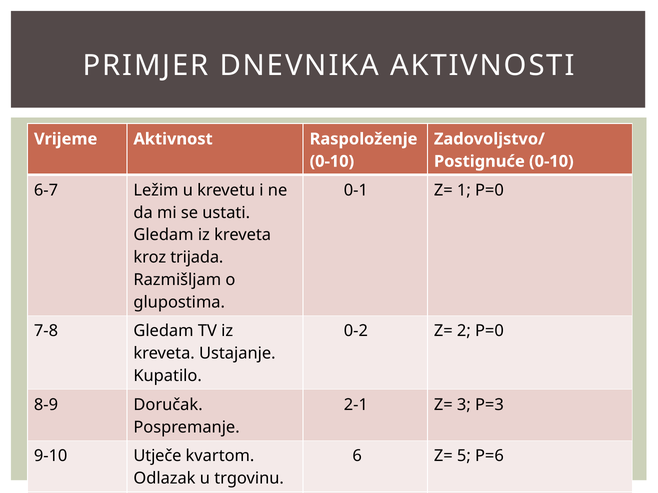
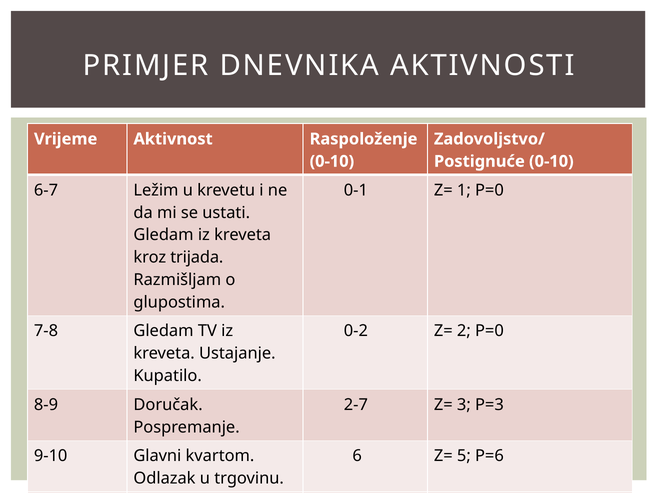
2-1: 2-1 -> 2-7 (356, 405)
Utječe: Utječe -> Glavni (157, 457)
